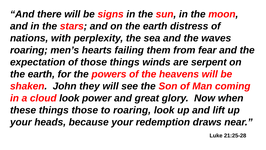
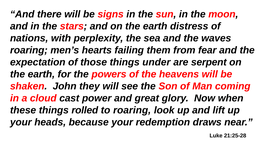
winds: winds -> under (156, 62)
cloud look: look -> cast (69, 98)
things those: those -> rolled (85, 110)
